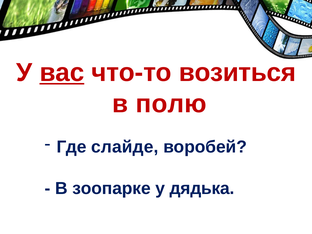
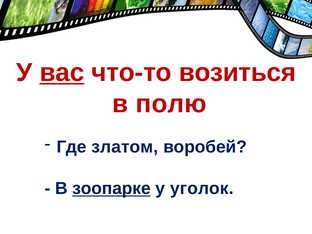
слайде: слайде -> златом (125, 147)
зоопарке underline: none -> present (111, 188)
дядька: дядька -> уголок (202, 188)
